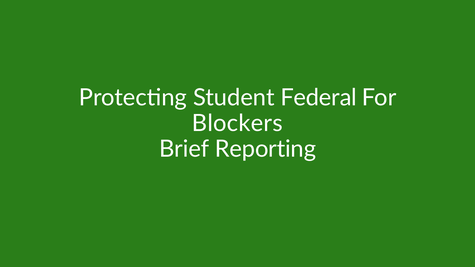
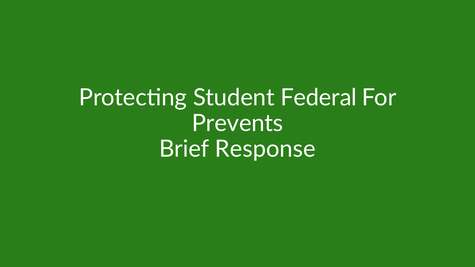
Blockers: Blockers -> Prevents (238, 123)
Reporting: Reporting -> Response (265, 149)
